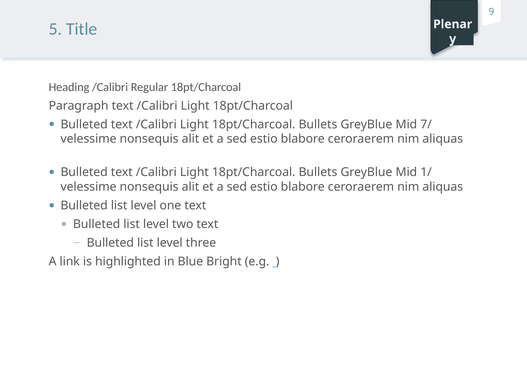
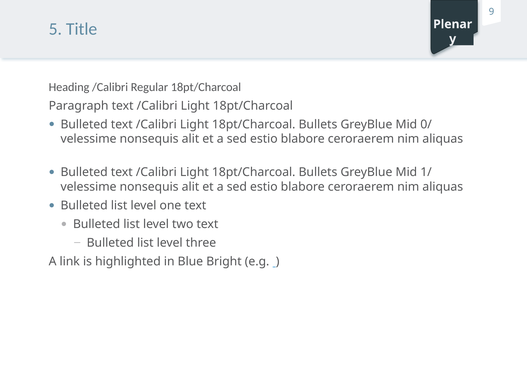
7/: 7/ -> 0/ (426, 124)
